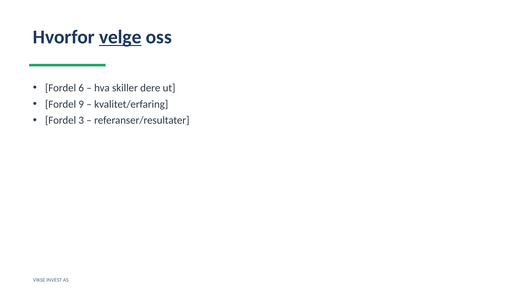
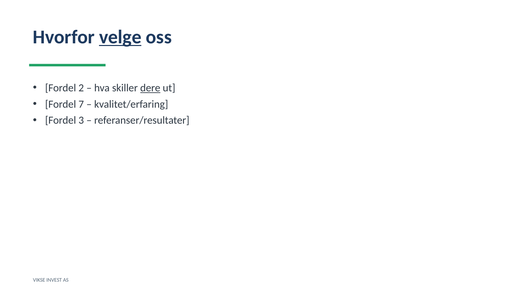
6: 6 -> 2 (81, 88)
dere underline: none -> present (150, 88)
9: 9 -> 7 (81, 104)
